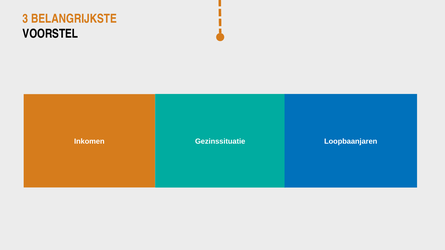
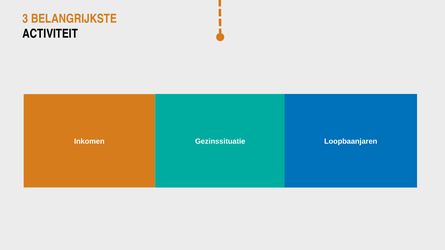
VOORSTEL: VOORSTEL -> ACTIVITEIT (50, 34)
